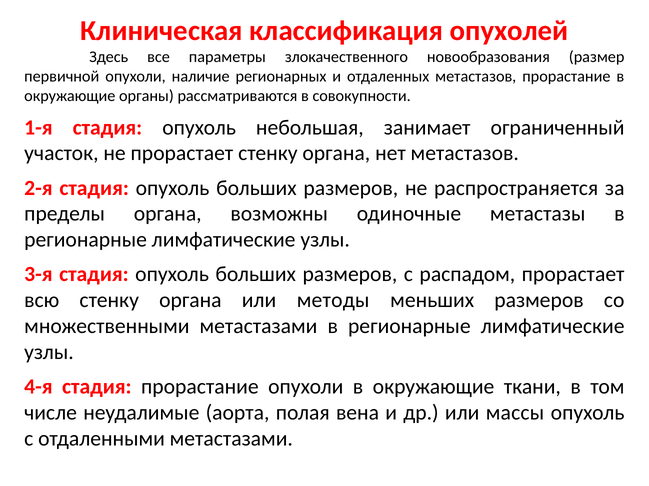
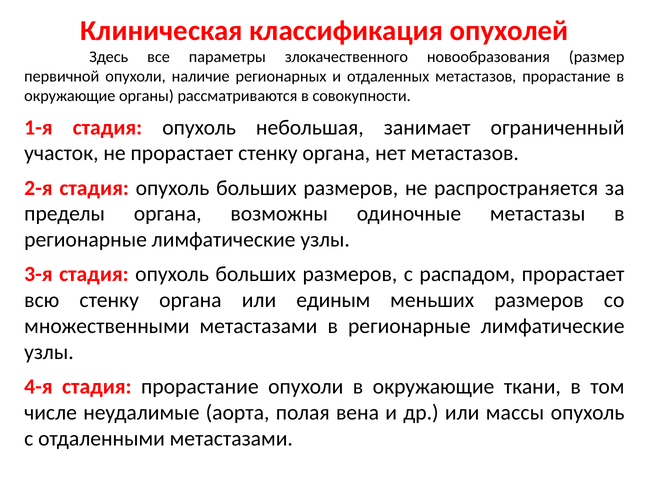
методы: методы -> единым (333, 301)
